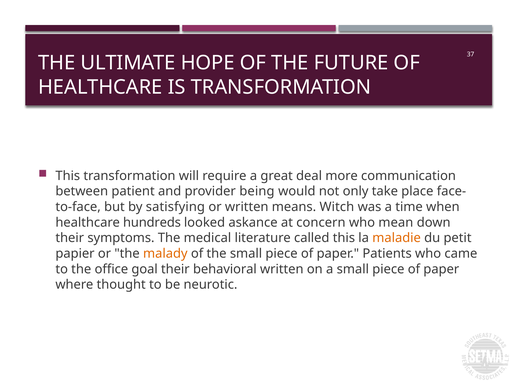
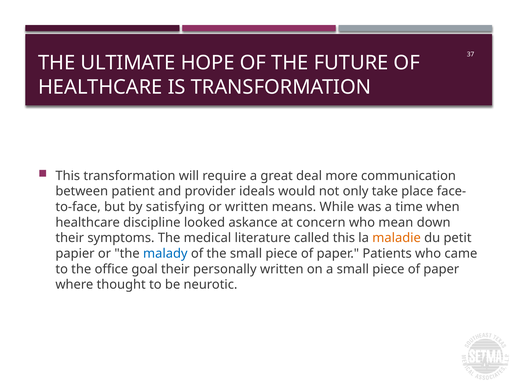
being: being -> ideals (257, 191)
Witch: Witch -> While (337, 207)
hundreds: hundreds -> discipline (152, 222)
malady colour: orange -> blue (165, 253)
behavioral: behavioral -> personally (225, 269)
